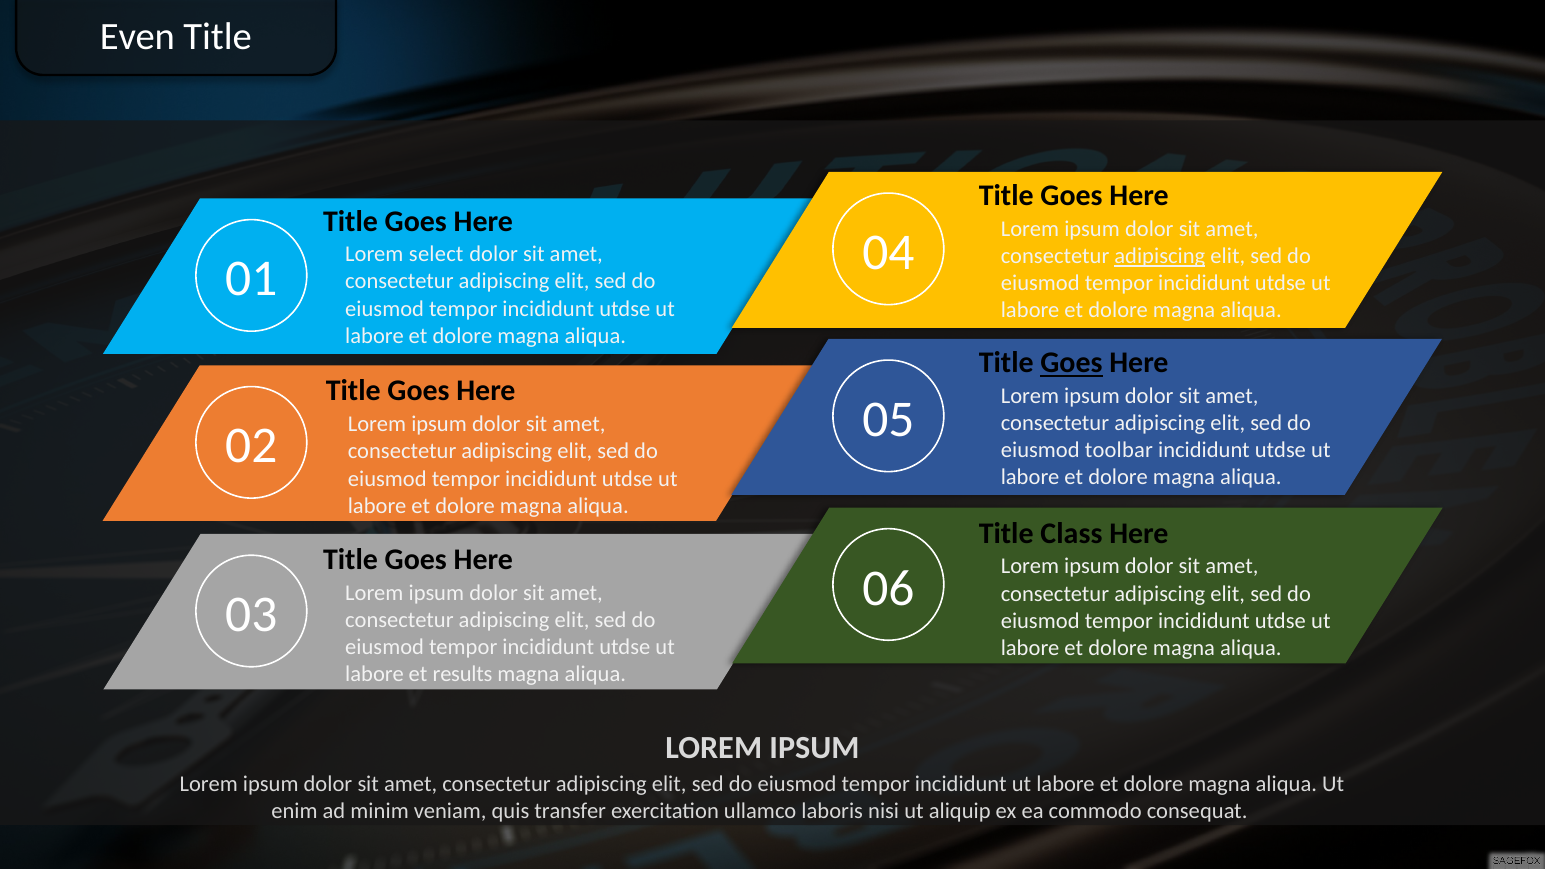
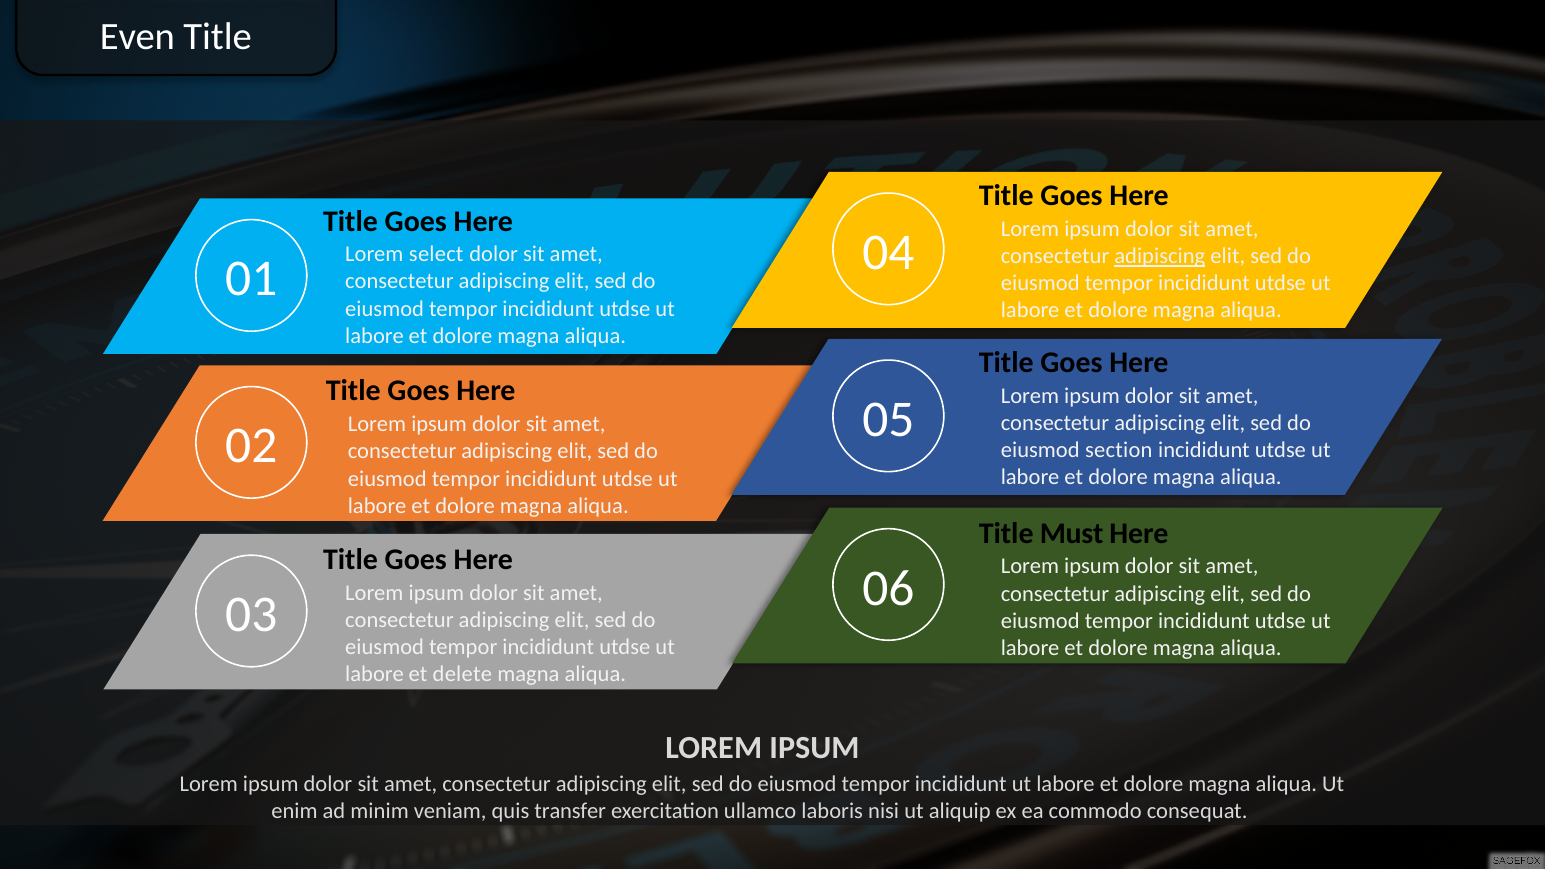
Goes underline: present -> none (1071, 363)
toolbar: toolbar -> section (1119, 451)
Class: Class -> Must (1072, 533)
results: results -> delete (462, 674)
